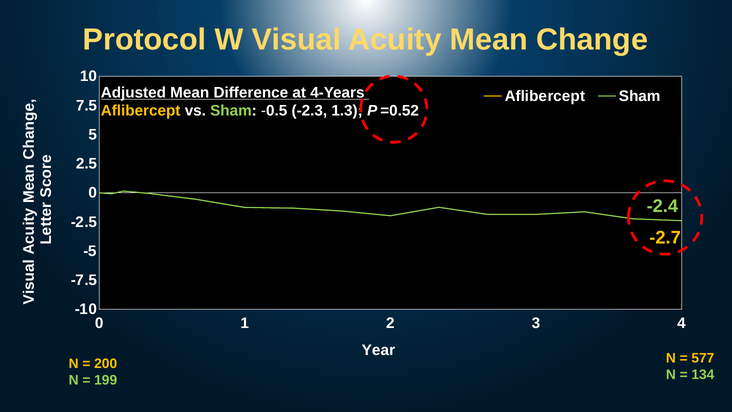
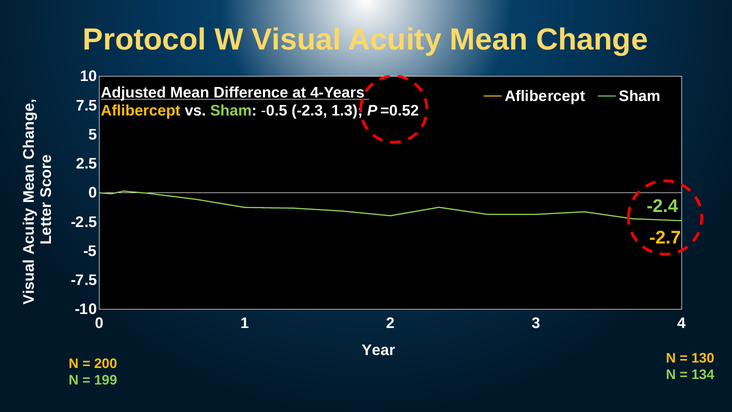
577: 577 -> 130 (703, 358)
